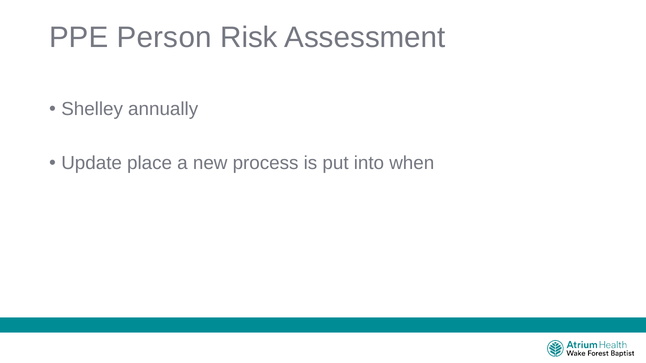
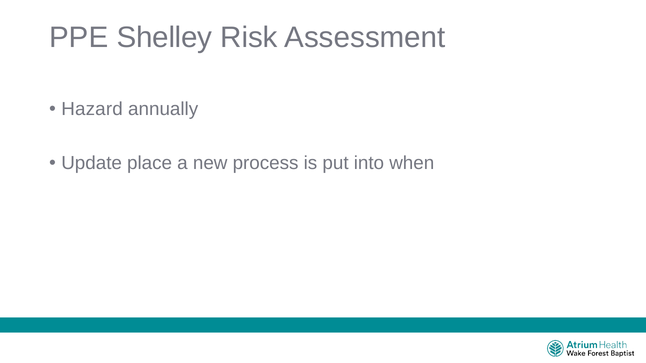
Person: Person -> Shelley (164, 38)
Shelley: Shelley -> Hazard (92, 109)
